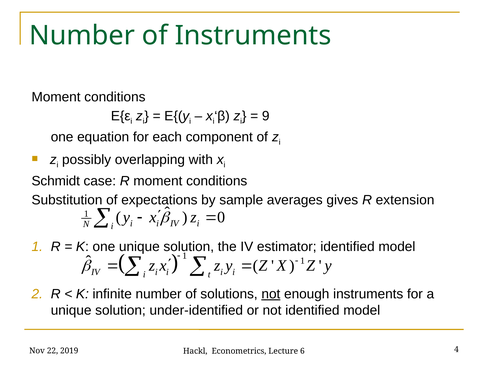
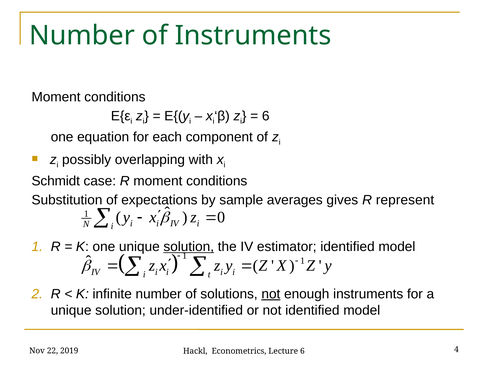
9: 9 -> 6 (266, 116)
extension: extension -> represent (405, 200)
solution underline: none -> present (189, 247)
